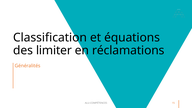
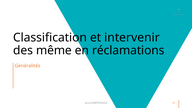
équations: équations -> intervenir (132, 38)
limiter: limiter -> même (54, 50)
